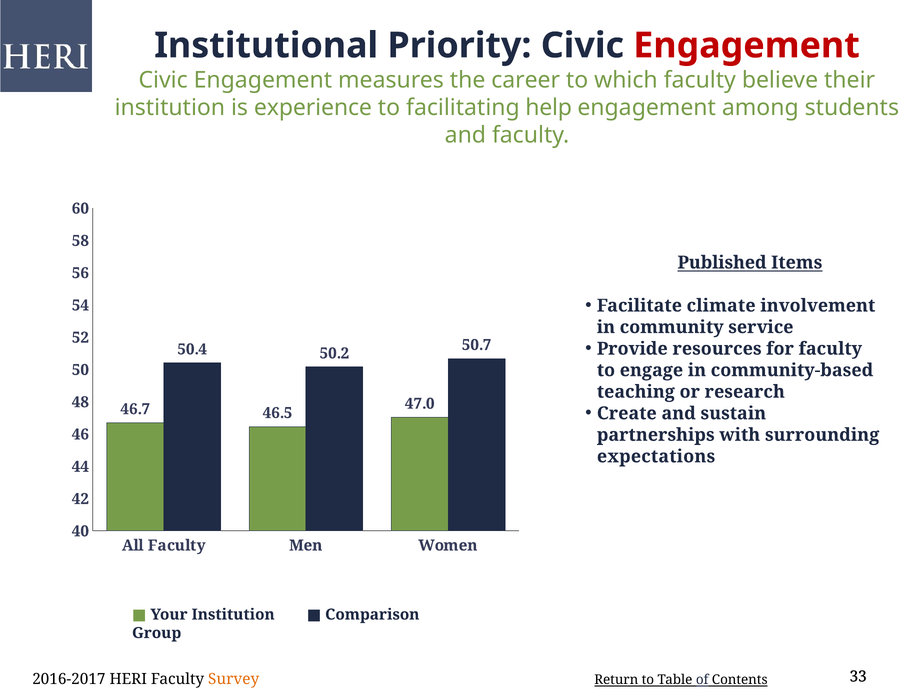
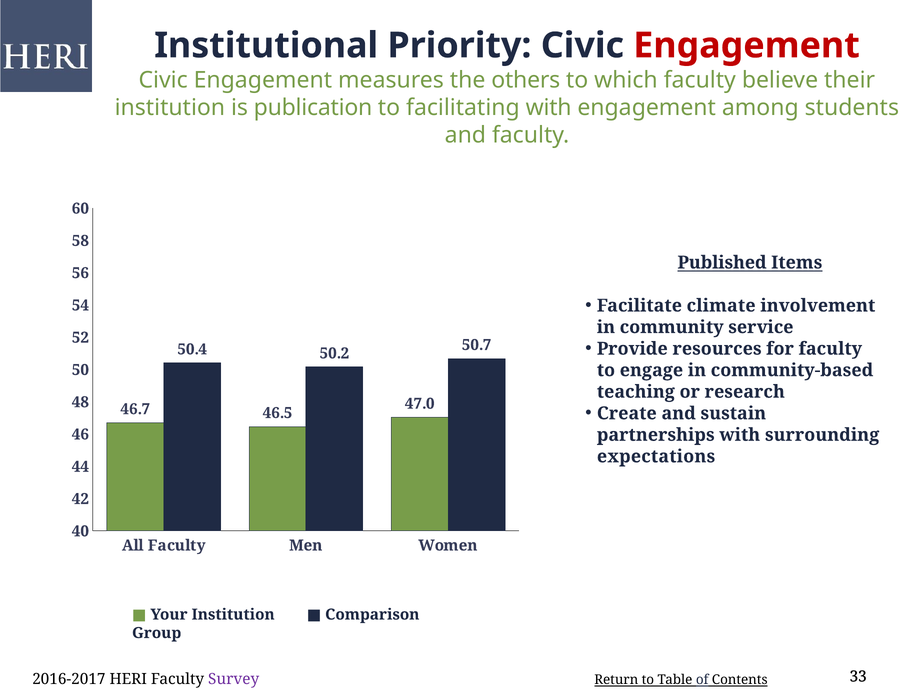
career: career -> others (526, 80)
experience: experience -> publication (313, 108)
facilitating help: help -> with (549, 108)
Survey colour: orange -> purple (234, 679)
